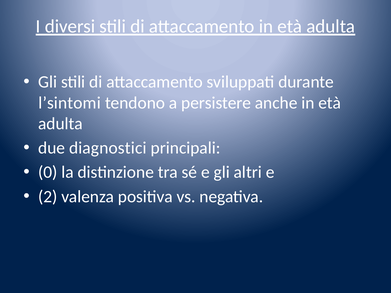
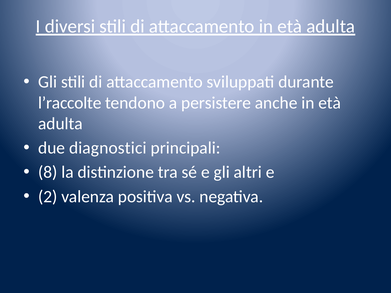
l’sintomi: l’sintomi -> l’raccolte (70, 103)
0: 0 -> 8 (48, 172)
